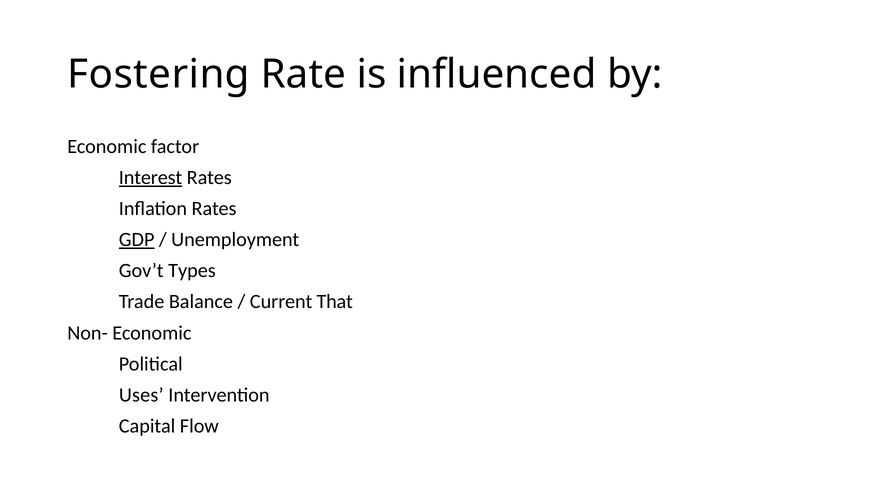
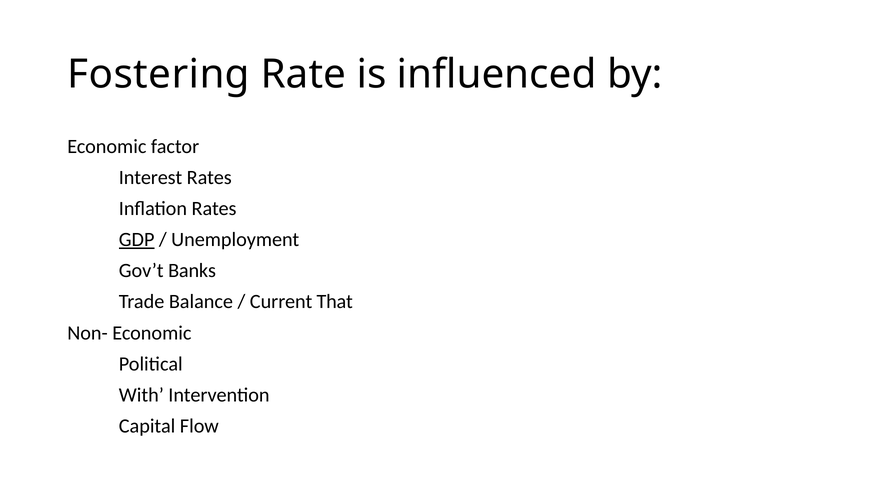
Interest underline: present -> none (151, 177)
Types: Types -> Banks (192, 271)
Uses: Uses -> With (141, 395)
